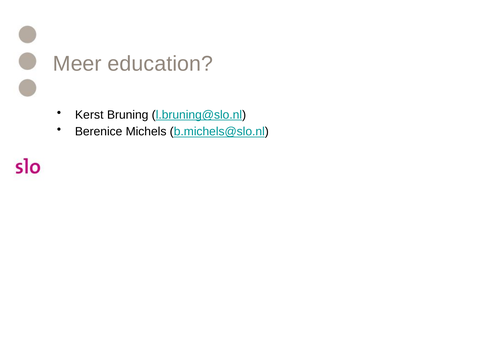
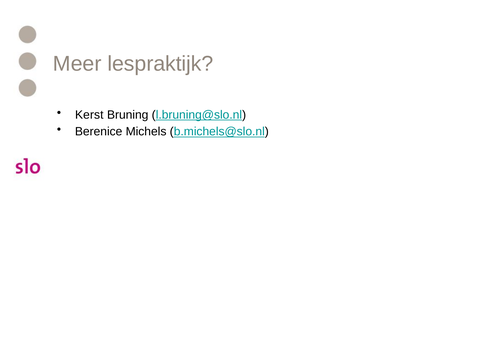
education: education -> lespraktijk (160, 64)
